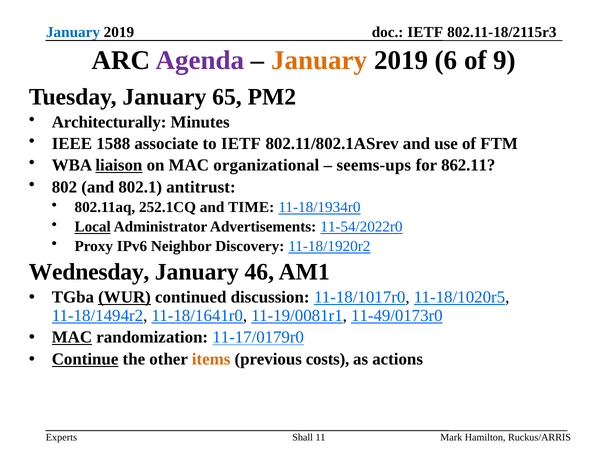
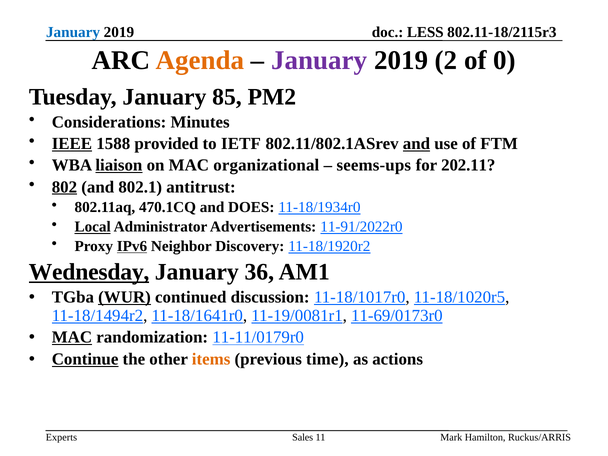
IETF: IETF -> LESS (425, 32)
Agenda colour: purple -> orange (200, 60)
January colour: orange -> purple (319, 60)
6: 6 -> 2 (446, 60)
9: 9 -> 0 (505, 60)
65: 65 -> 85 (227, 97)
Architecturally: Architecturally -> Considerations (109, 122)
IEEE underline: none -> present (72, 144)
associate: associate -> provided (166, 144)
and underline: none -> present (416, 144)
862.11: 862.11 -> 202.11 (468, 165)
802 underline: none -> present (64, 187)
252.1CQ: 252.1CQ -> 470.1CQ (168, 207)
TIME: TIME -> DOES (251, 207)
11-54/2022r0: 11-54/2022r0 -> 11-91/2022r0 (361, 227)
IPv6 underline: none -> present (132, 246)
Wednesday underline: none -> present (89, 272)
46: 46 -> 36 (259, 272)
11-49/0173r0: 11-49/0173r0 -> 11-69/0173r0 (397, 315)
11-17/0179r0: 11-17/0179r0 -> 11-11/0179r0 (258, 337)
costs: costs -> time (327, 359)
Shall: Shall -> Sales (303, 438)
